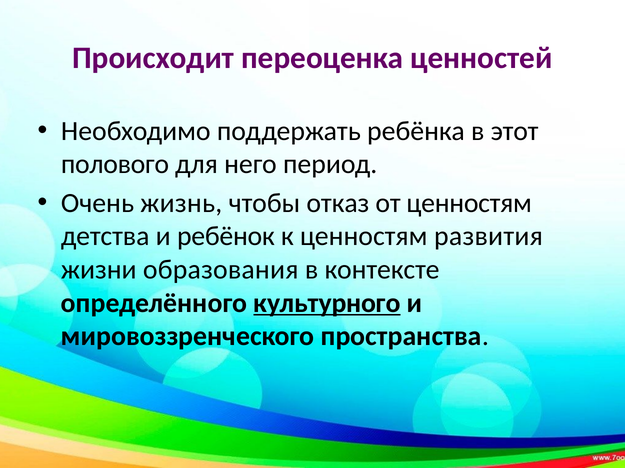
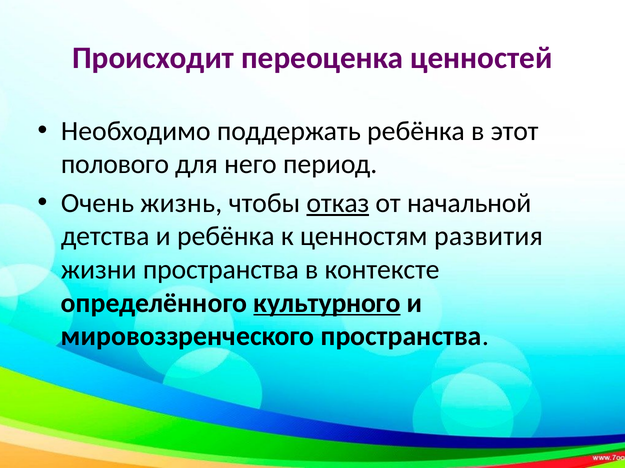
отказ underline: none -> present (338, 203)
от ценностям: ценностям -> начальной (469, 203)
и ребёнок: ребёнок -> ребёнка (226, 237)
жизни образования: образования -> пространства (221, 270)
